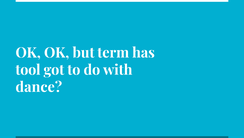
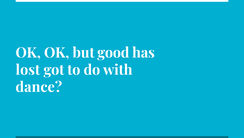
term: term -> good (113, 53)
tool: tool -> lost (28, 70)
